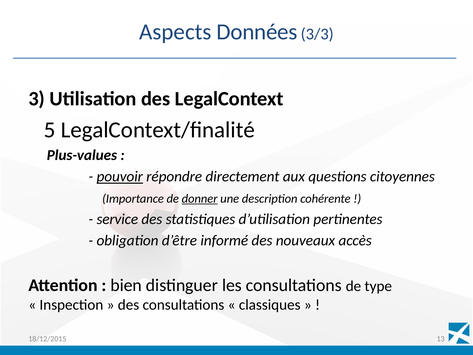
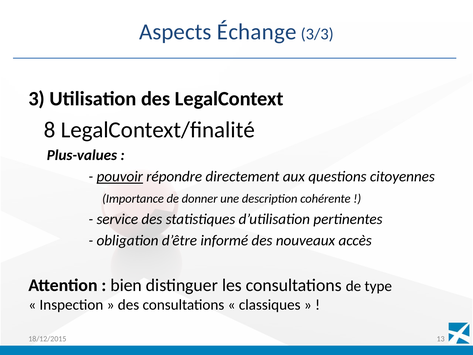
Données: Données -> Échange (257, 32)
5: 5 -> 8 (50, 130)
donner underline: present -> none (200, 199)
